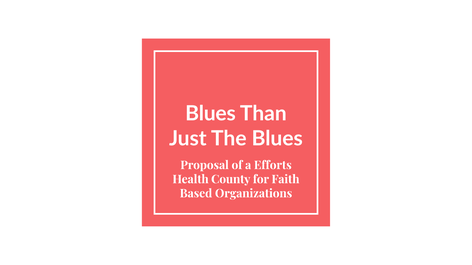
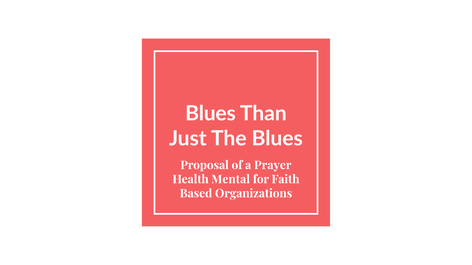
Efforts: Efforts -> Prayer (273, 166)
County: County -> Mental (231, 180)
